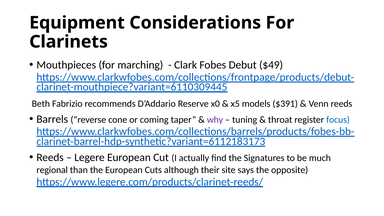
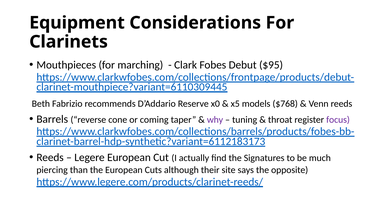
$49: $49 -> $95 (271, 65)
$391: $391 -> $768 (285, 104)
focus colour: blue -> purple (338, 120)
regional: regional -> piercing (52, 170)
